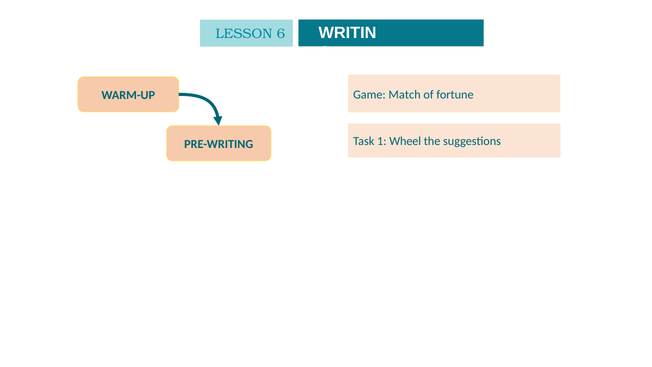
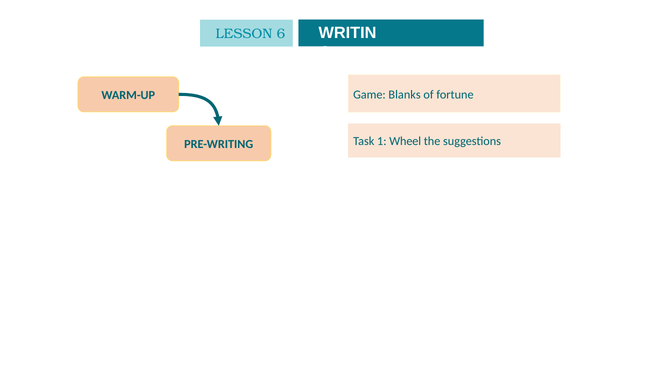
Match: Match -> Blanks (405, 94)
